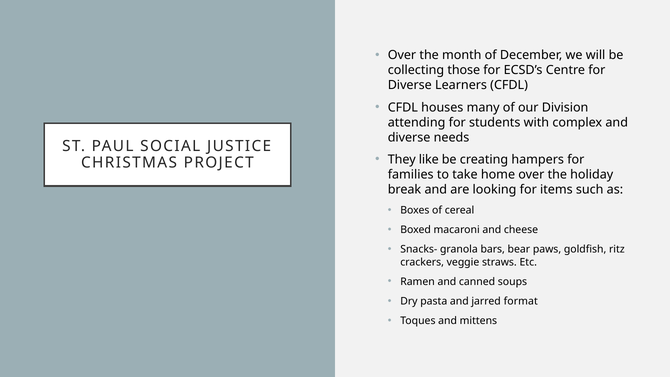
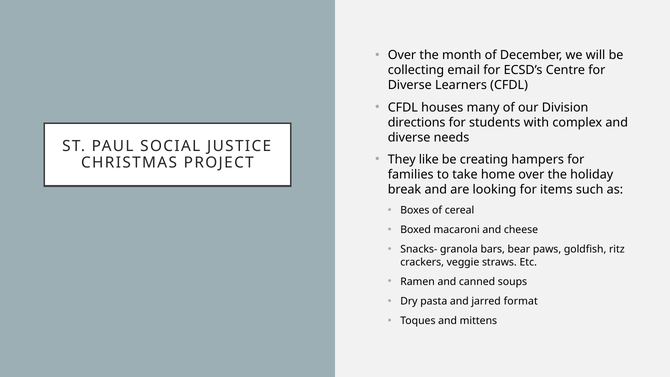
those: those -> email (464, 70)
attending: attending -> directions (417, 122)
